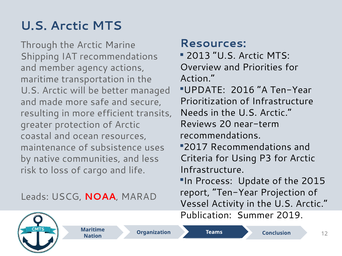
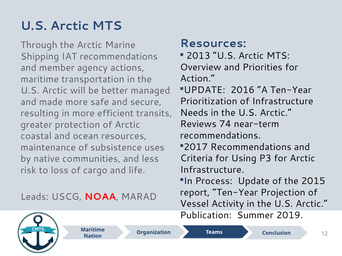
20: 20 -> 74 (225, 124)
